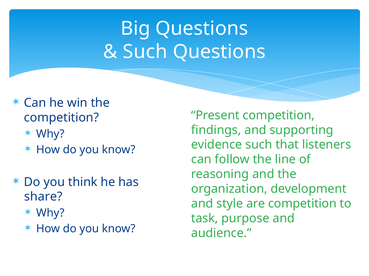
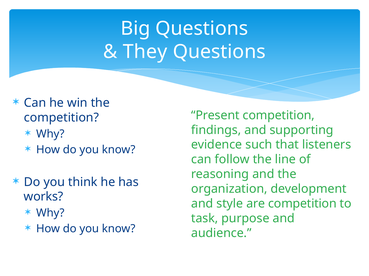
Such: Such -> They (145, 52)
share: share -> works (43, 197)
